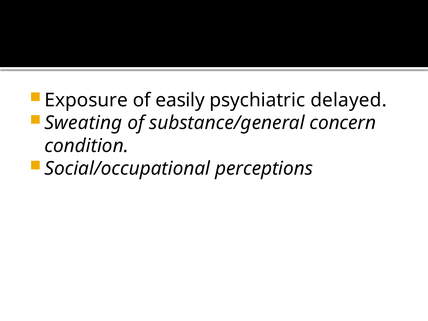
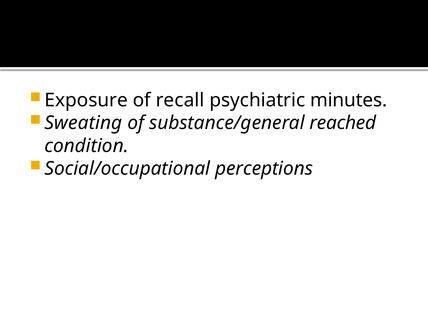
easily: easily -> recall (180, 100)
delayed: delayed -> minutes (349, 100)
concern: concern -> reached (343, 123)
